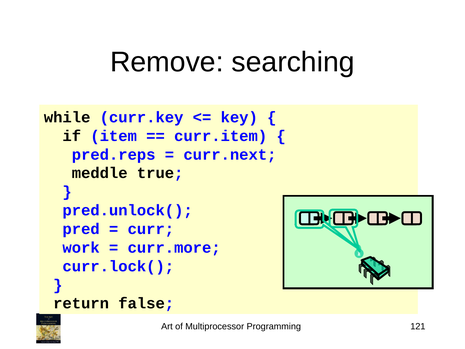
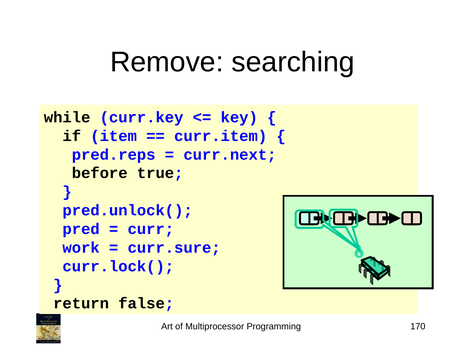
meddle: meddle -> before (100, 173)
curr.more: curr.more -> curr.sure (174, 247)
121: 121 -> 170 (418, 326)
